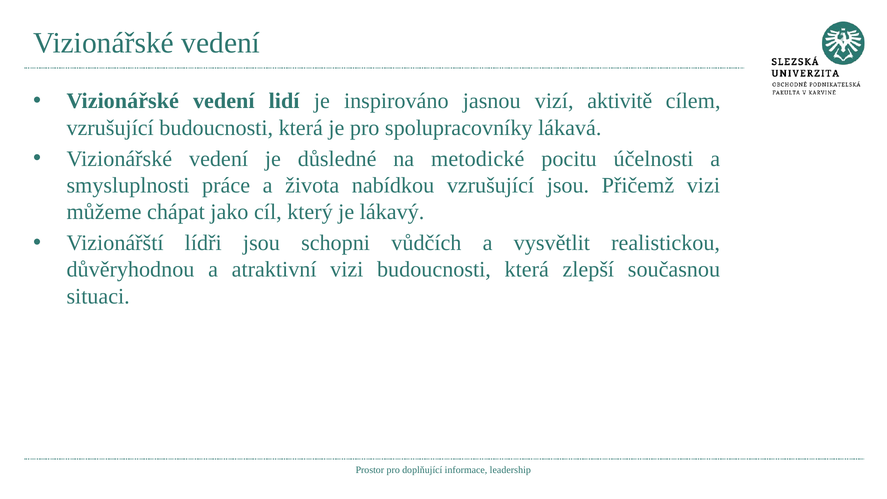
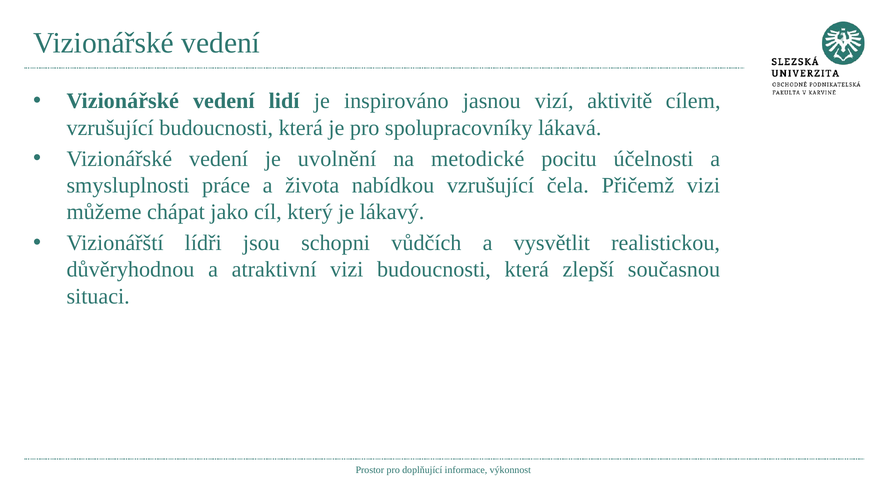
důsledné: důsledné -> uvolnění (337, 159)
vzrušující jsou: jsou -> čela (568, 185)
leadership: leadership -> výkonnost (510, 470)
